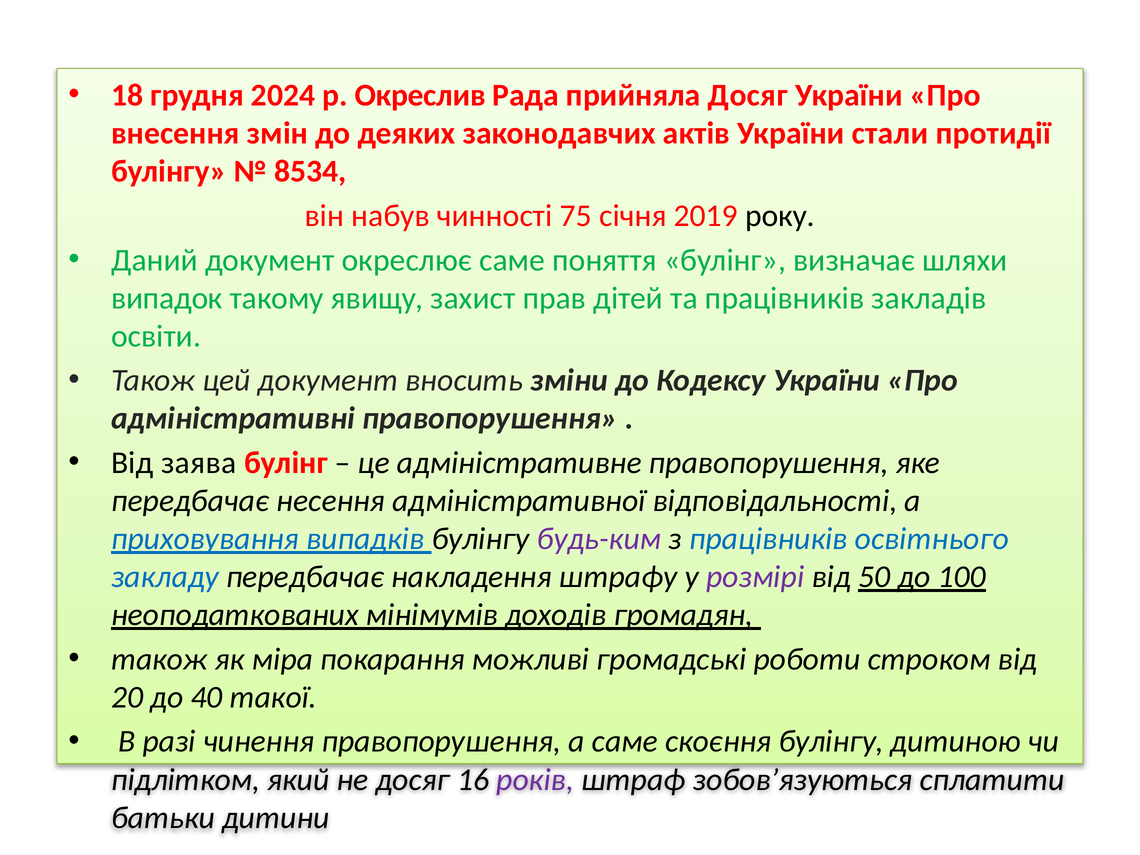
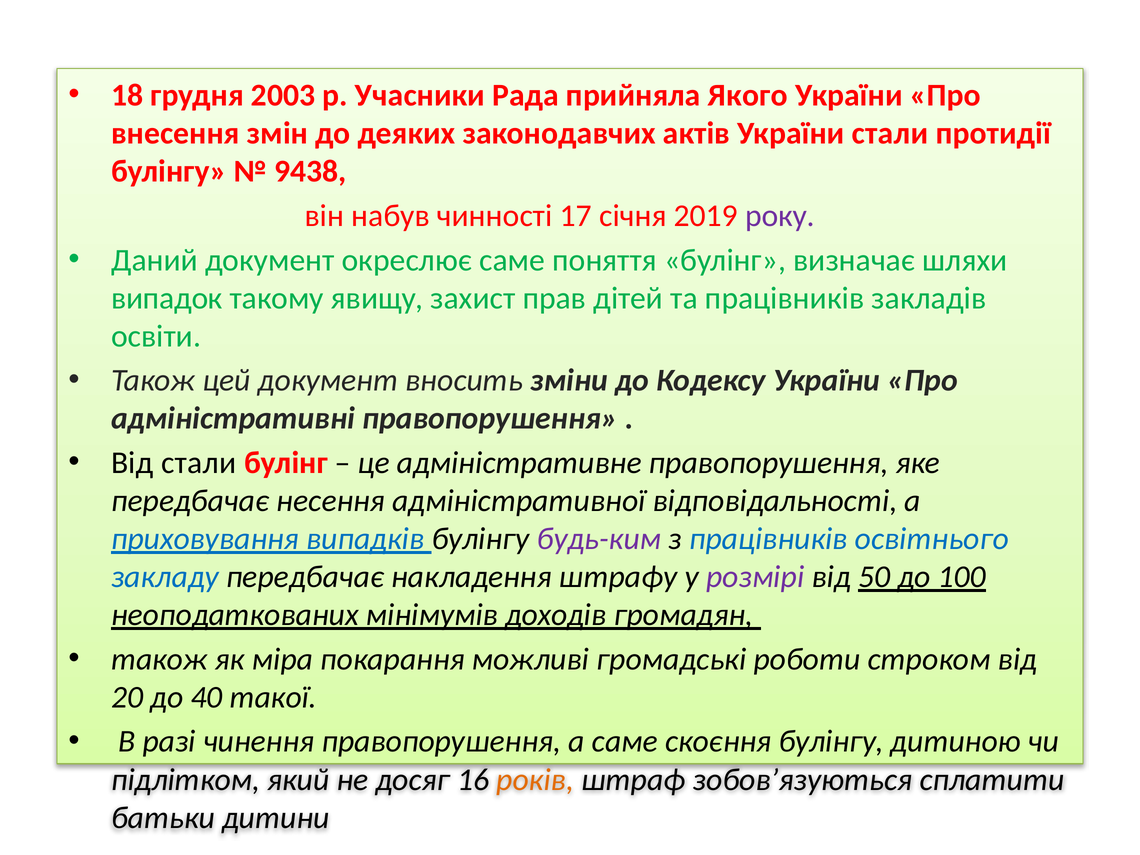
2024: 2024 -> 2003 (283, 95)
Окреслив: Окреслив -> Учасники (420, 95)
прийняла Досяг: Досяг -> Якого (748, 95)
8534: 8534 -> 9438 (310, 171)
75: 75 -> 17 (576, 216)
року colour: black -> purple (780, 216)
Від заява: заява -> стали (199, 463)
років colour: purple -> orange (535, 780)
